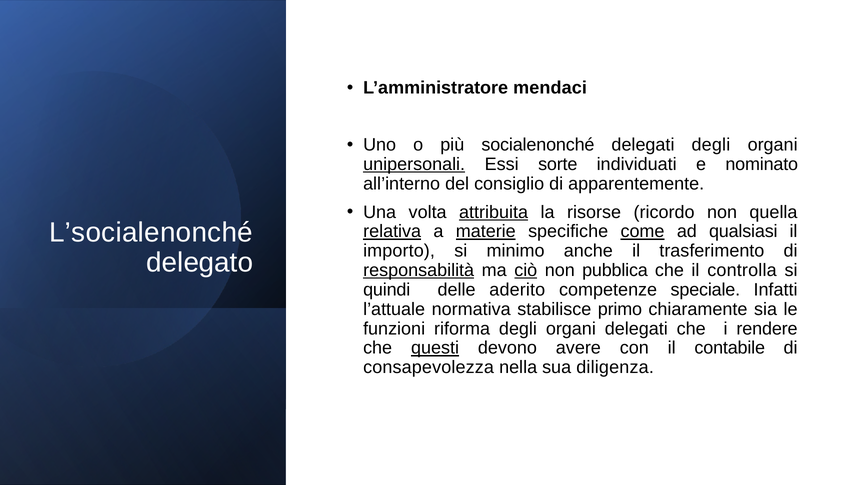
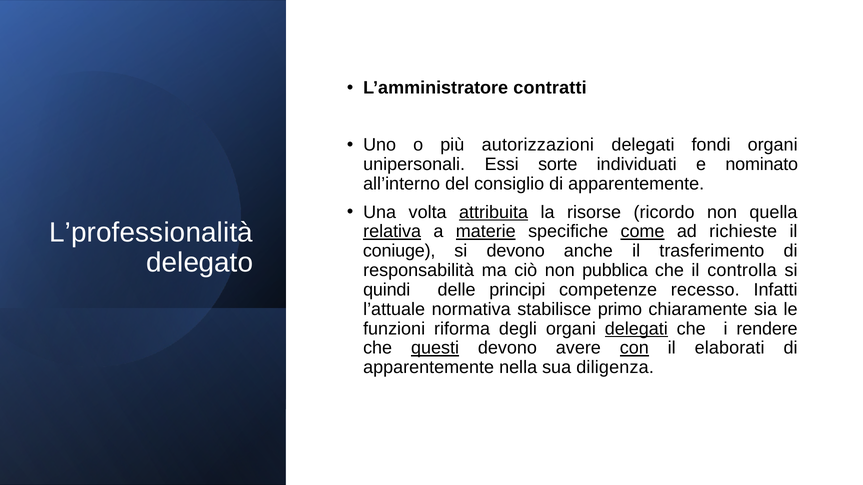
mendaci: mendaci -> contratti (550, 88)
socialenonché: socialenonché -> autorizzazioni (538, 145)
delegati degli: degli -> fondi (711, 145)
unipersonali underline: present -> none (414, 164)
L’socialenonché: L’socialenonché -> L’professionalità (151, 233)
qualsiasi: qualsiasi -> richieste (743, 232)
importo: importo -> coniuge (399, 251)
si minimo: minimo -> devono (516, 251)
responsabilità underline: present -> none (419, 271)
ciò underline: present -> none (526, 271)
aderito: aderito -> principi (517, 290)
speciale: speciale -> recesso (705, 290)
delegati underline: none -> present (636, 329)
con underline: none -> present (634, 348)
contabile: contabile -> elaborati (730, 348)
consapevolezza: consapevolezza -> apparentemente (429, 368)
